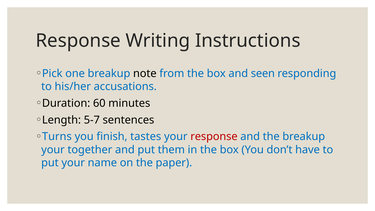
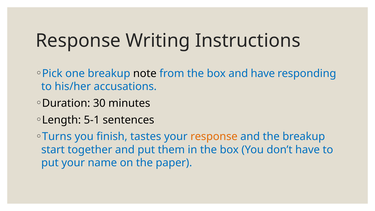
and seen: seen -> have (263, 73)
60: 60 -> 30 (99, 103)
5-7: 5-7 -> 5-1 (92, 120)
response colour: red -> orange (214, 137)
your: your -> start (53, 150)
